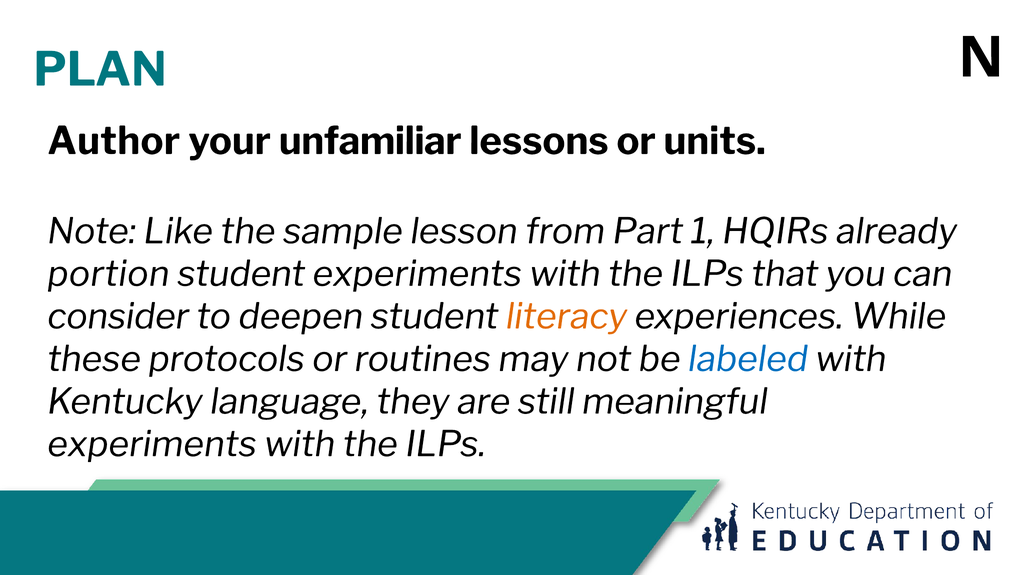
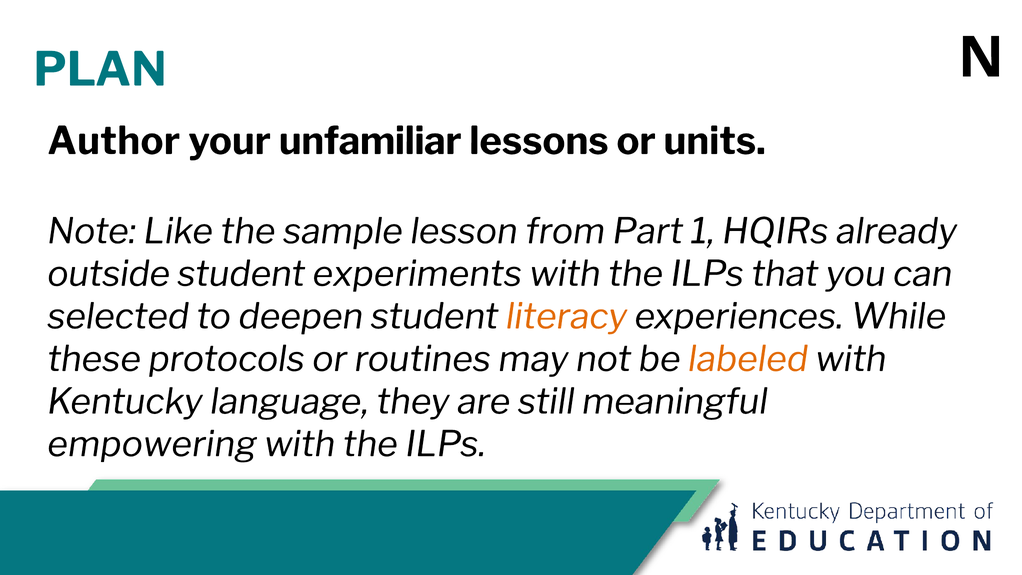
portion: portion -> outside (109, 274)
consider: consider -> selected (118, 317)
labeled colour: blue -> orange (748, 359)
experiments: experiments -> empowering (152, 444)
